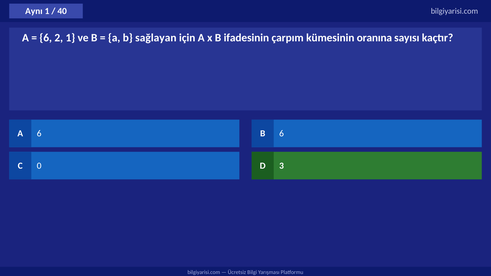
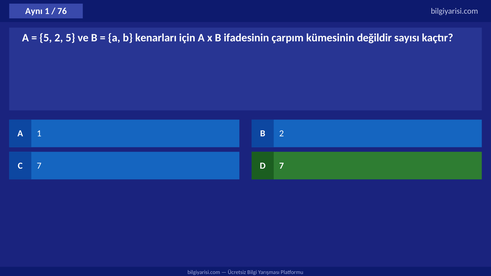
40: 40 -> 76 (62, 11)
6: 6 -> 5 (46, 38)
2 1: 1 -> 5 (70, 38)
sağlayan: sağlayan -> kenarları (156, 38)
oranına: oranına -> değildir (374, 38)
A 6: 6 -> 1 (39, 134)
B 6: 6 -> 2 (282, 134)
C 0: 0 -> 7 (39, 166)
D 3: 3 -> 7 (282, 166)
